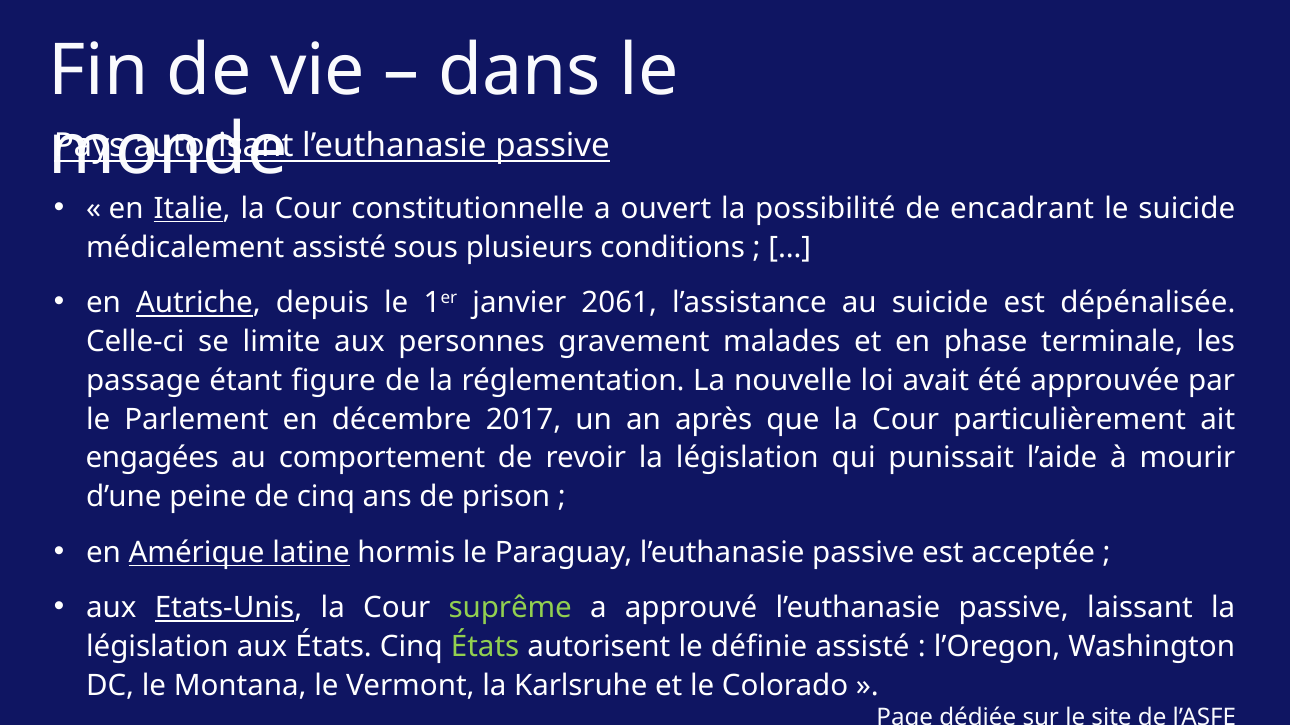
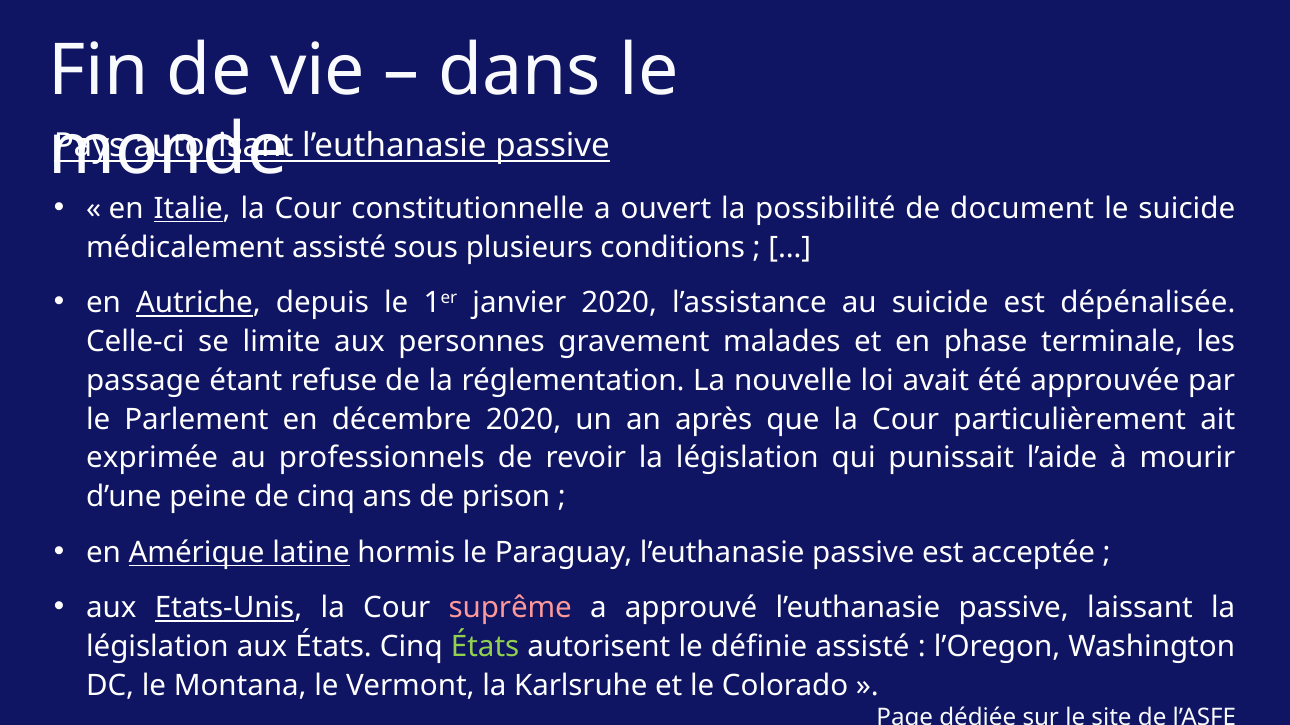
encadrant: encadrant -> document (1022, 208)
janvier 2061: 2061 -> 2020 (619, 303)
figure: figure -> refuse (334, 381)
décembre 2017: 2017 -> 2020 (524, 420)
engagées: engagées -> exprimée (152, 459)
comportement: comportement -> professionnels (382, 459)
suprême colour: light green -> pink (510, 608)
